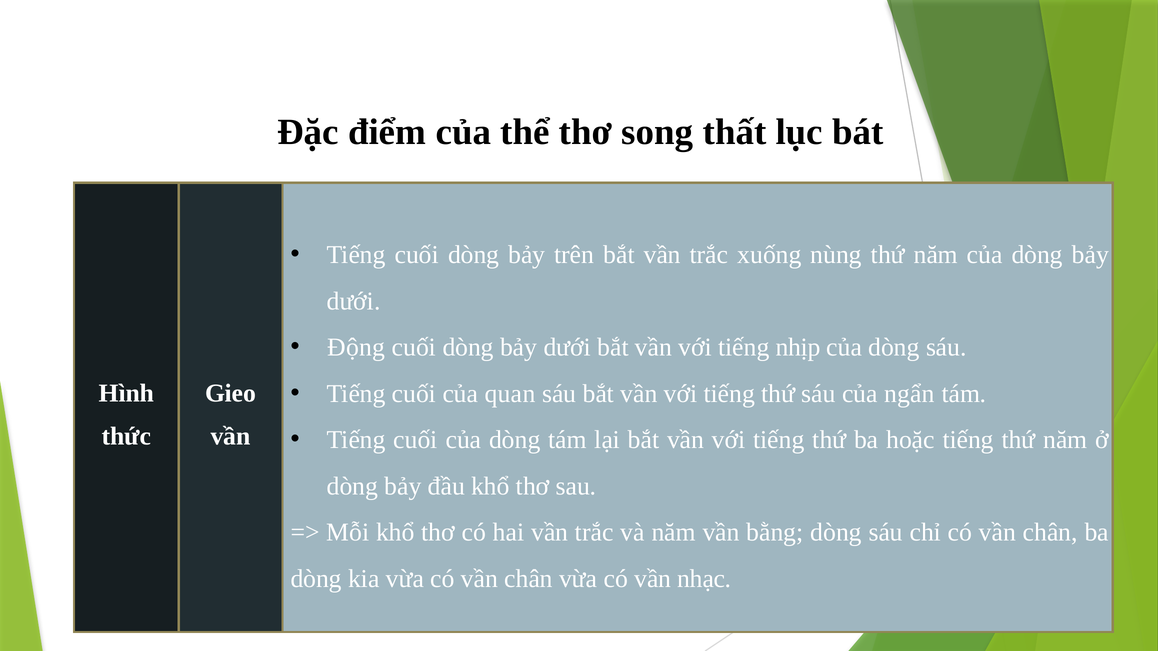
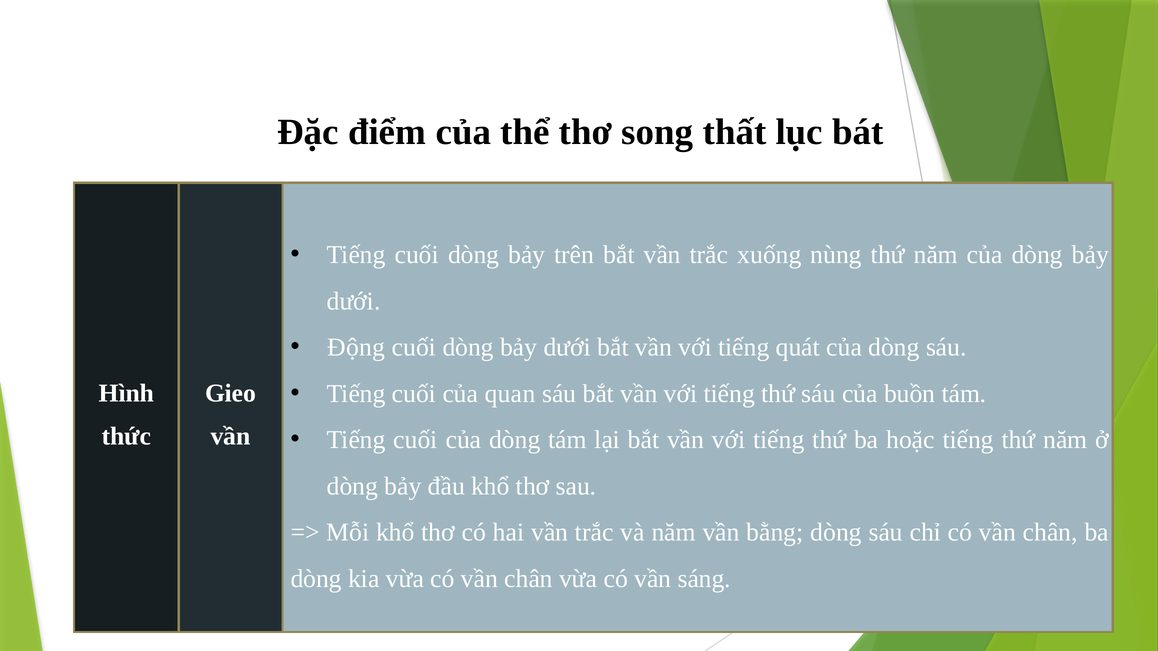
nhịp: nhịp -> quát (798, 348)
ngẩn: ngẩn -> buồn (910, 394)
nhạc: nhạc -> sáng (704, 579)
